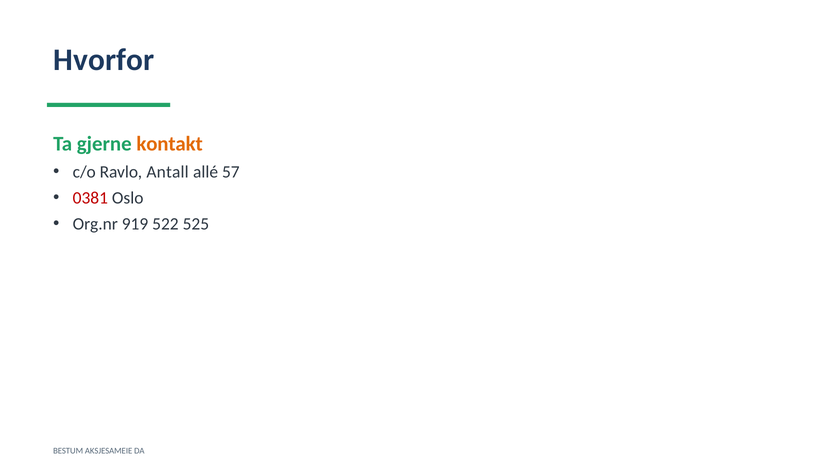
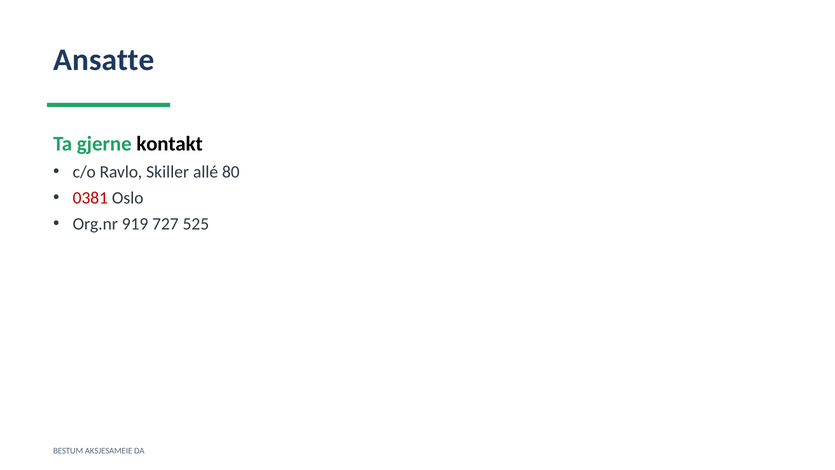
Hvorfor: Hvorfor -> Ansatte (104, 60)
kontakt colour: orange -> black (170, 144)
Antall: Antall -> Skiller (168, 172)
57: 57 -> 80 (231, 172)
522: 522 -> 727 (165, 224)
